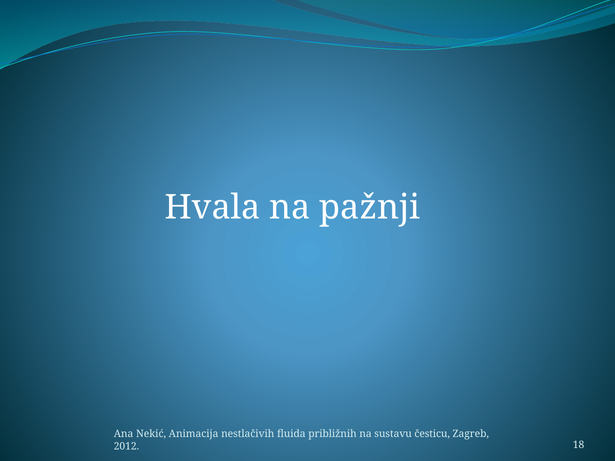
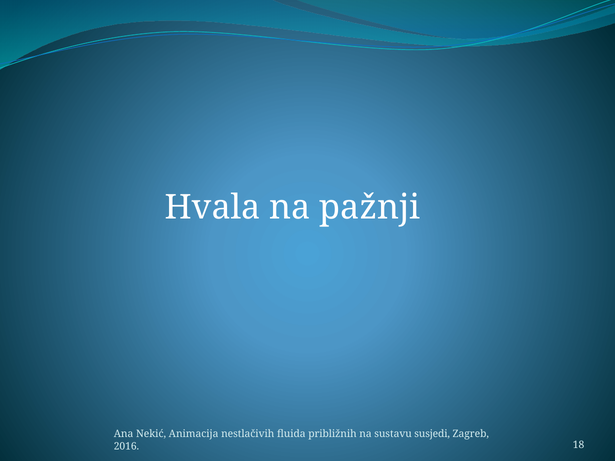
česticu: česticu -> susjedi (432, 434)
2012: 2012 -> 2016 (126, 447)
